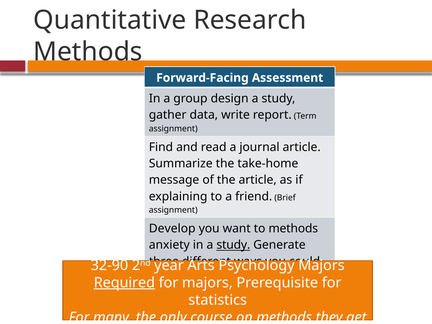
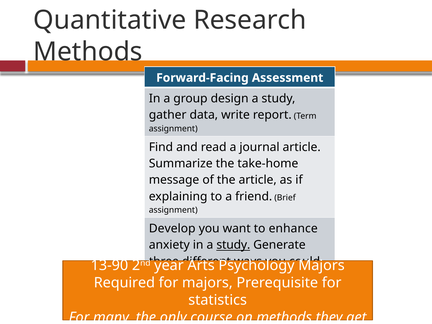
to methods: methods -> enhance (293, 229)
32-90: 32-90 -> 13-90 (109, 265)
Required underline: present -> none (124, 283)
